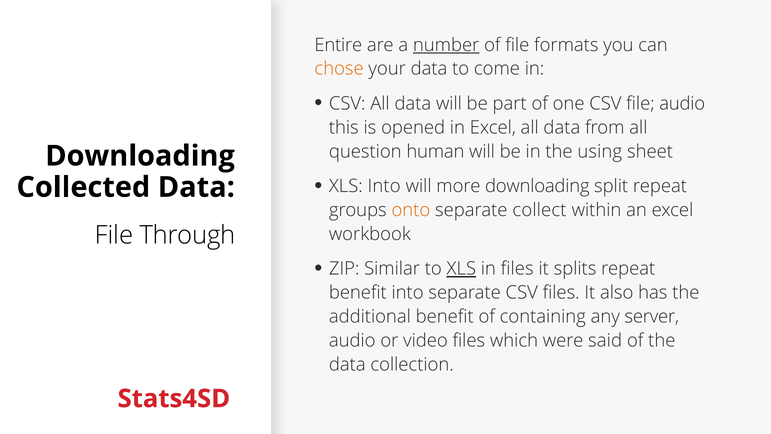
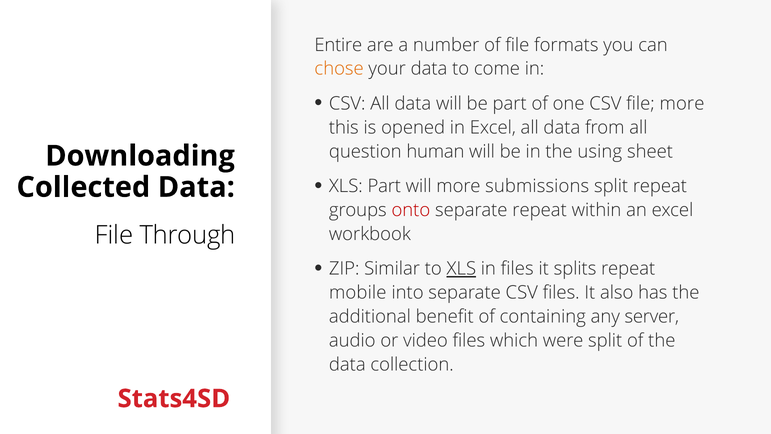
number underline: present -> none (446, 45)
file audio: audio -> more (682, 104)
XLS Into: Into -> Part (384, 186)
more downloading: downloading -> submissions (537, 186)
onto colour: orange -> red (411, 210)
separate collect: collect -> repeat (540, 210)
benefit: benefit -> mobile (358, 293)
were said: said -> split (605, 340)
